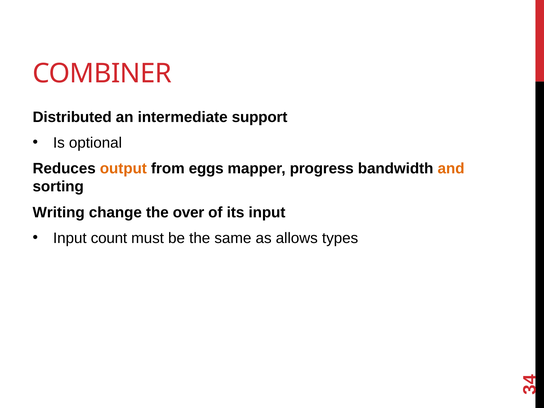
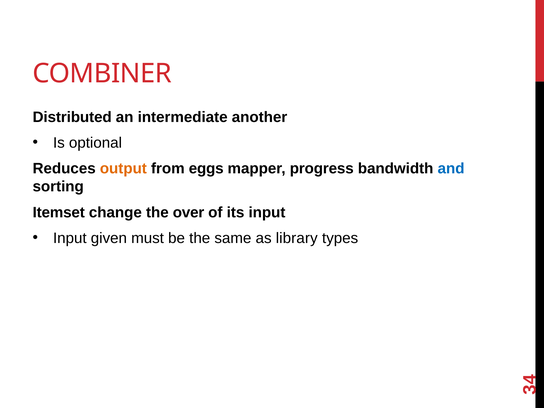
support: support -> another (260, 117)
and colour: orange -> blue (451, 169)
Writing: Writing -> Itemset (59, 212)
count: count -> given (109, 238)
allows: allows -> library (297, 238)
